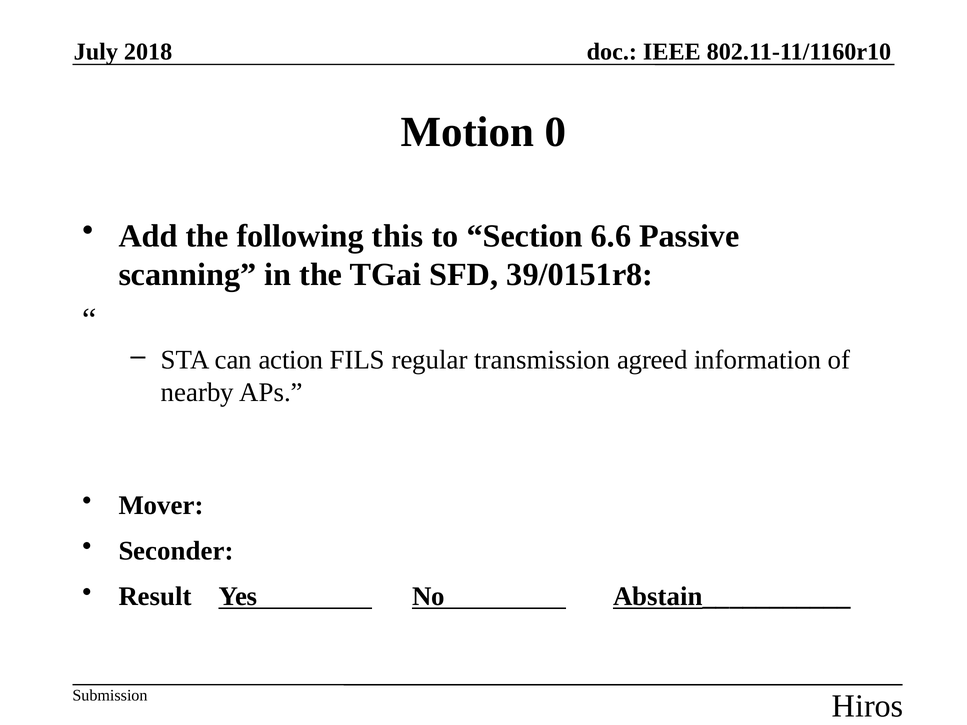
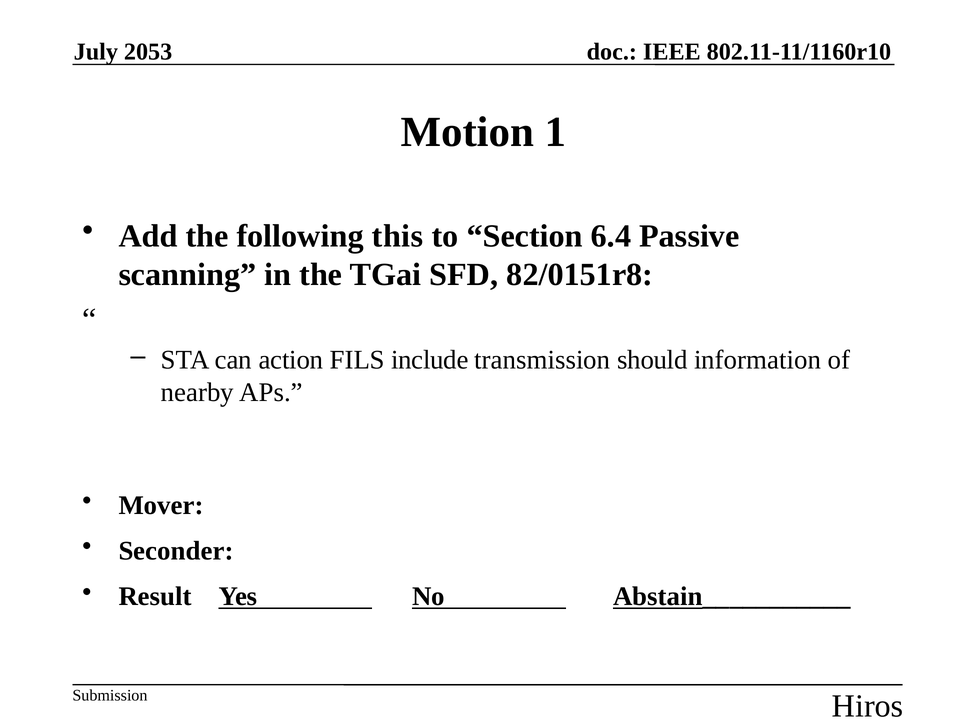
2018: 2018 -> 2053 (148, 52)
0: 0 -> 1 (556, 132)
6.6: 6.6 -> 6.4 (611, 236)
39/0151r8: 39/0151r8 -> 82/0151r8 (580, 275)
regular: regular -> include (430, 360)
agreed: agreed -> should (652, 360)
